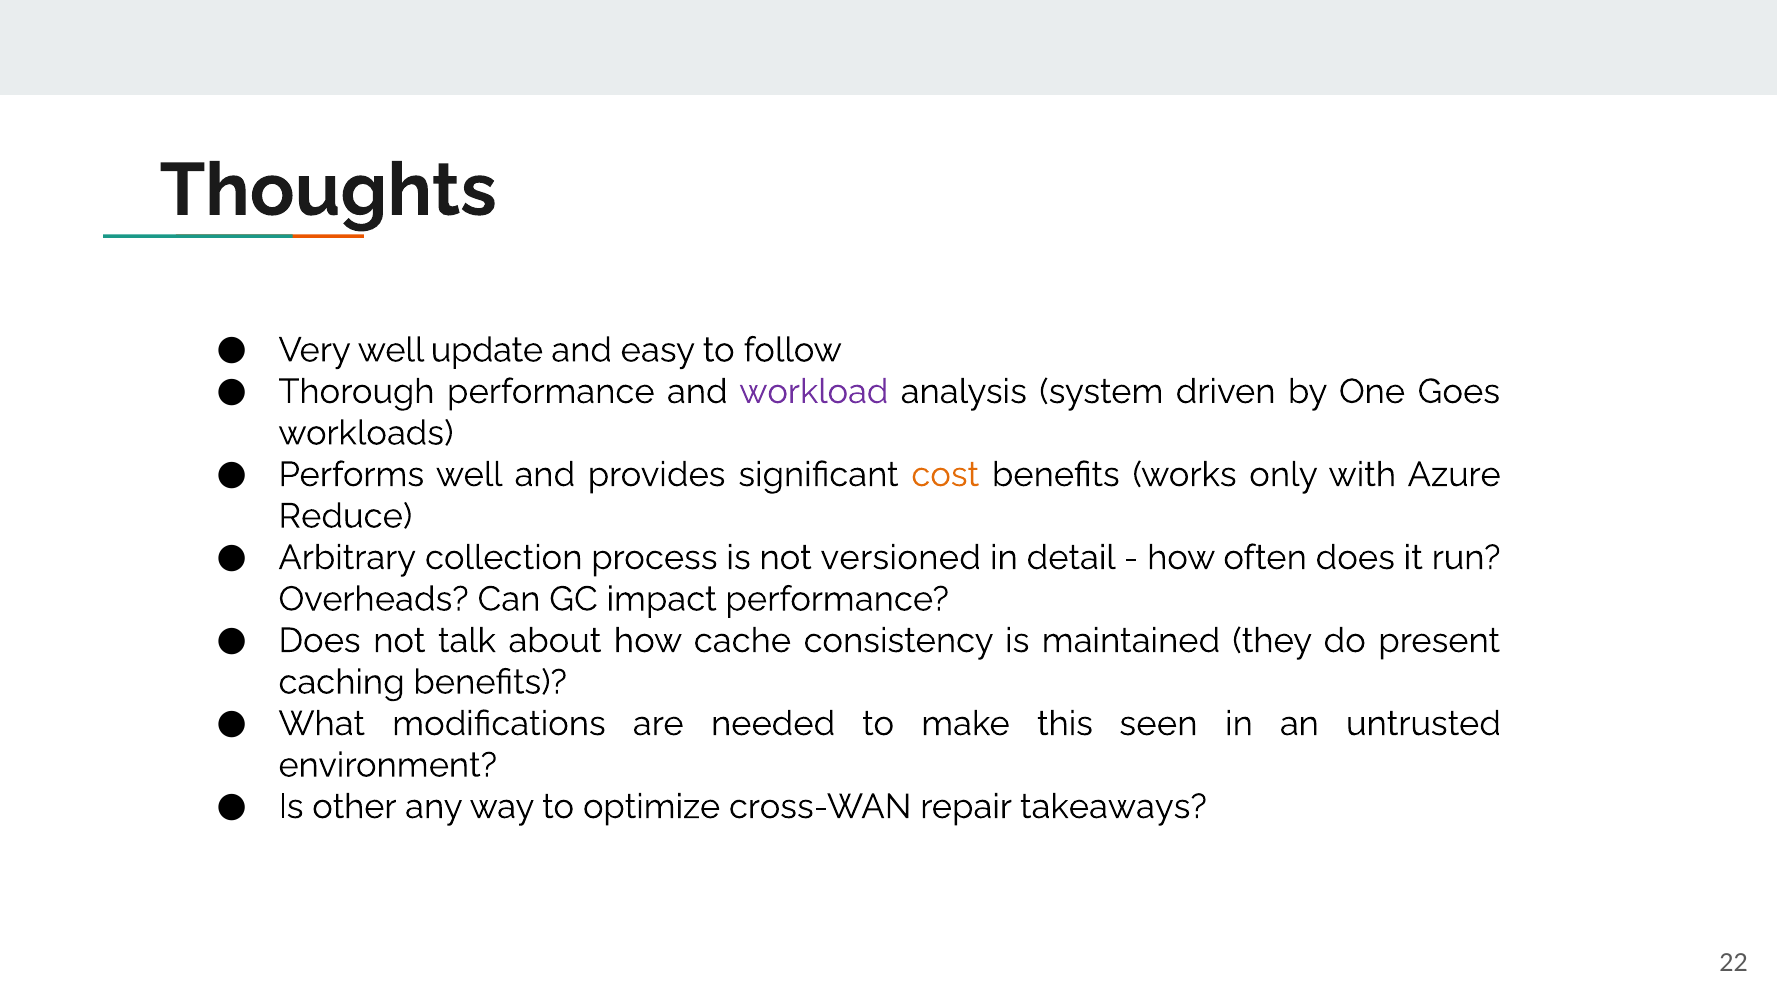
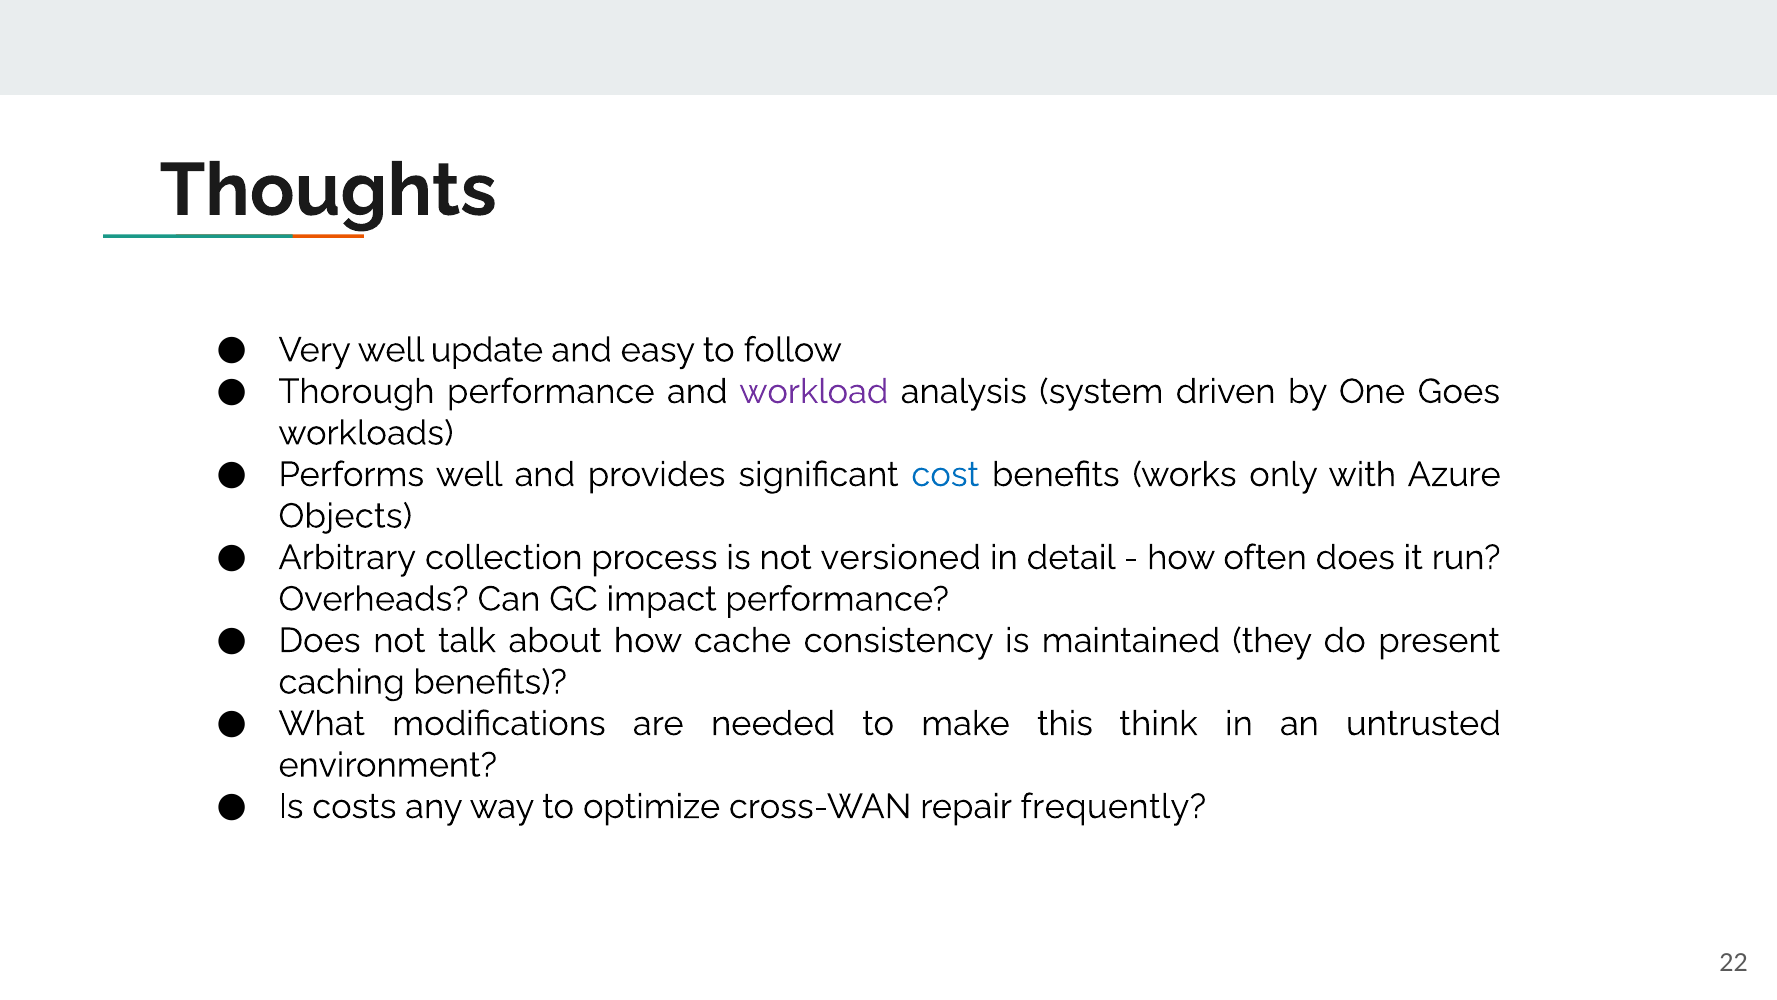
cost colour: orange -> blue (945, 474)
Reduce: Reduce -> Objects (345, 516)
seen: seen -> think (1158, 723)
other: other -> costs (354, 806)
takeaways: takeaways -> frequently (1113, 806)
